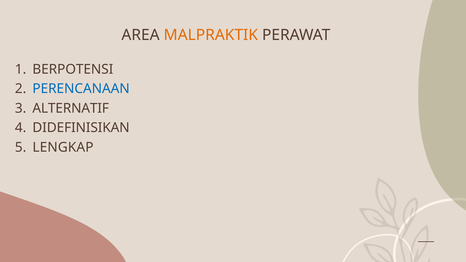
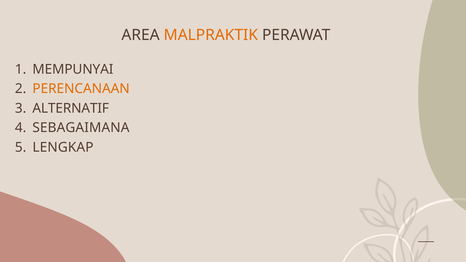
BERPOTENSI: BERPOTENSI -> MEMPUNYAI (73, 69)
PERENCANAAN colour: blue -> orange (81, 89)
DIDEFINISIKAN: DIDEFINISIKAN -> SEBAGAIMANA (81, 128)
